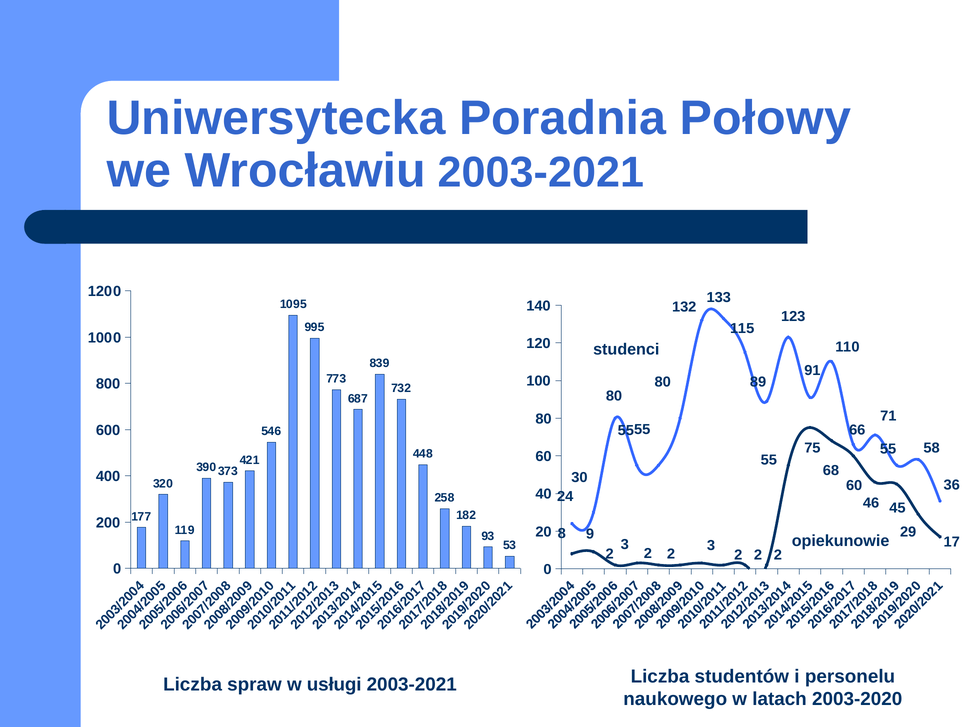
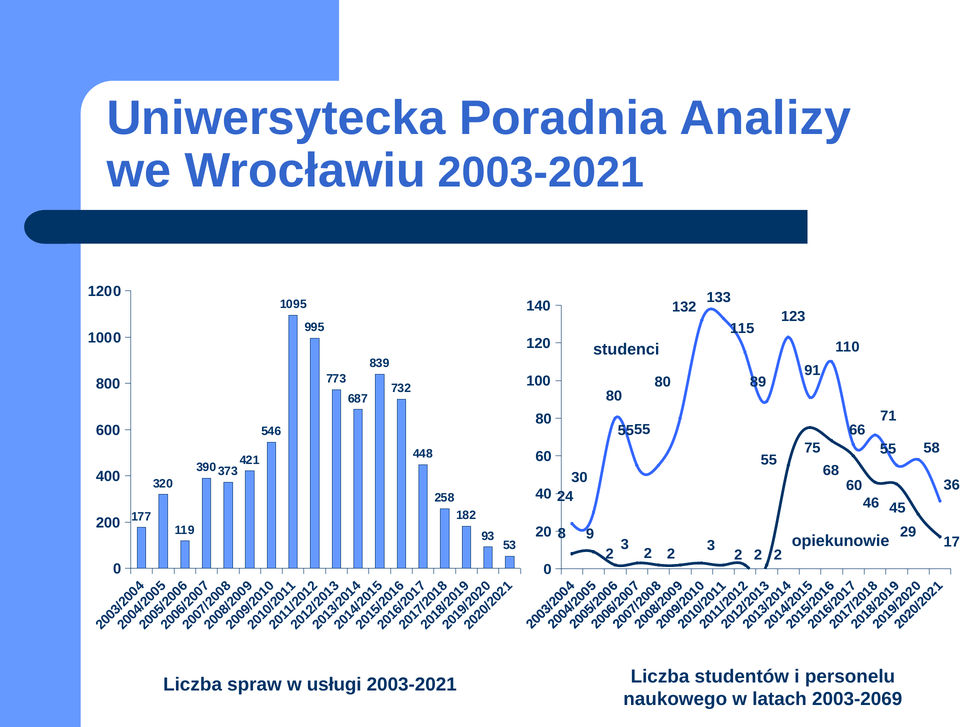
Połowy: Połowy -> Analizy (766, 118)
2003-2020: 2003-2020 -> 2003-2069 (857, 699)
